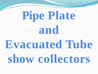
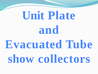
Pipe: Pipe -> Unit (33, 15)
